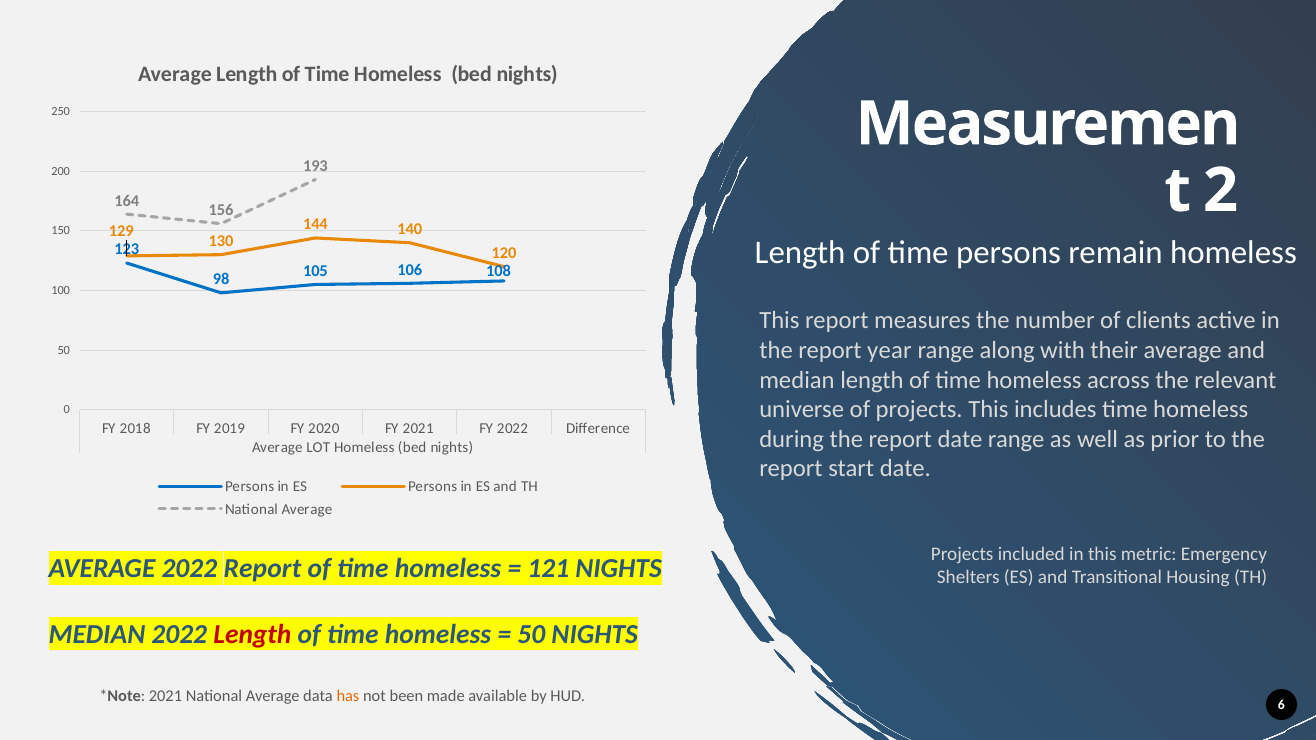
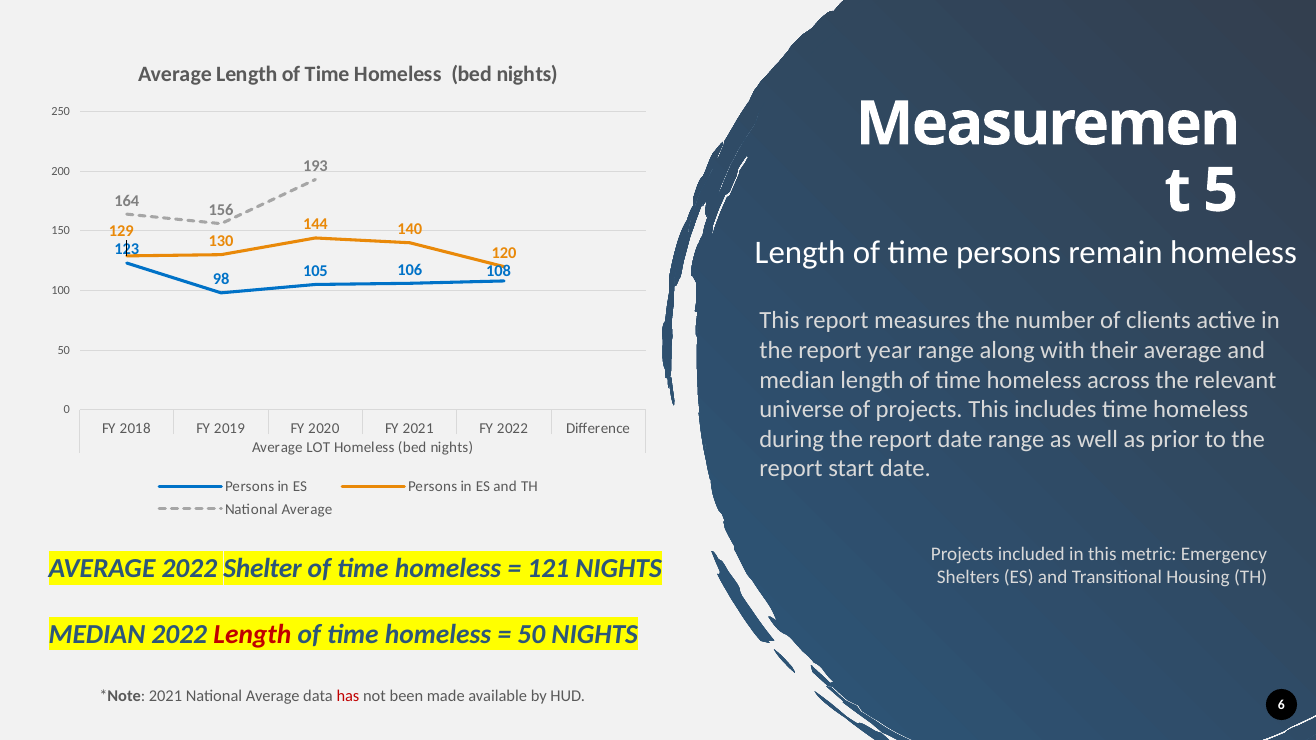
2: 2 -> 5 (1221, 191)
2022 Report: Report -> Shelter (263, 568)
has colour: orange -> red (348, 697)
